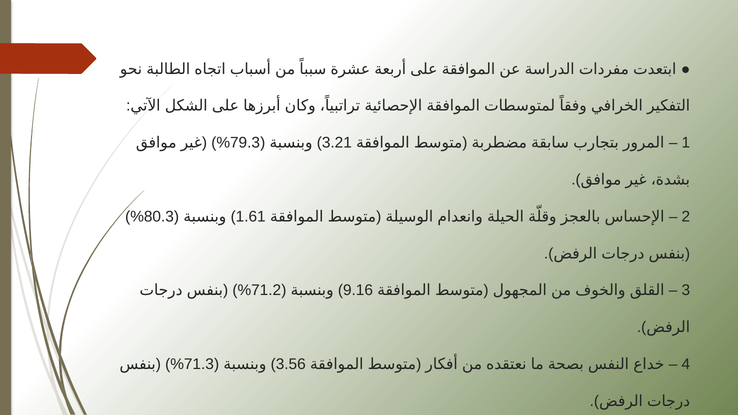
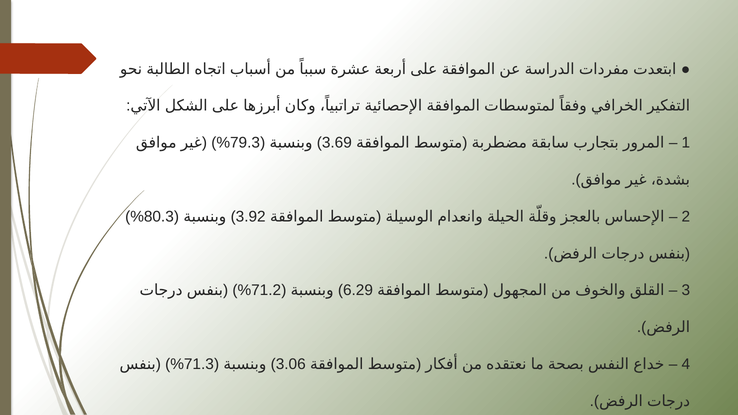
3.21: 3.21 -> 3.69 (337, 143)
1.61: 1.61 -> 3.92 (251, 217)
9.16: 9.16 -> 6.29 (358, 290)
3.56: 3.56 -> 3.06 (291, 364)
